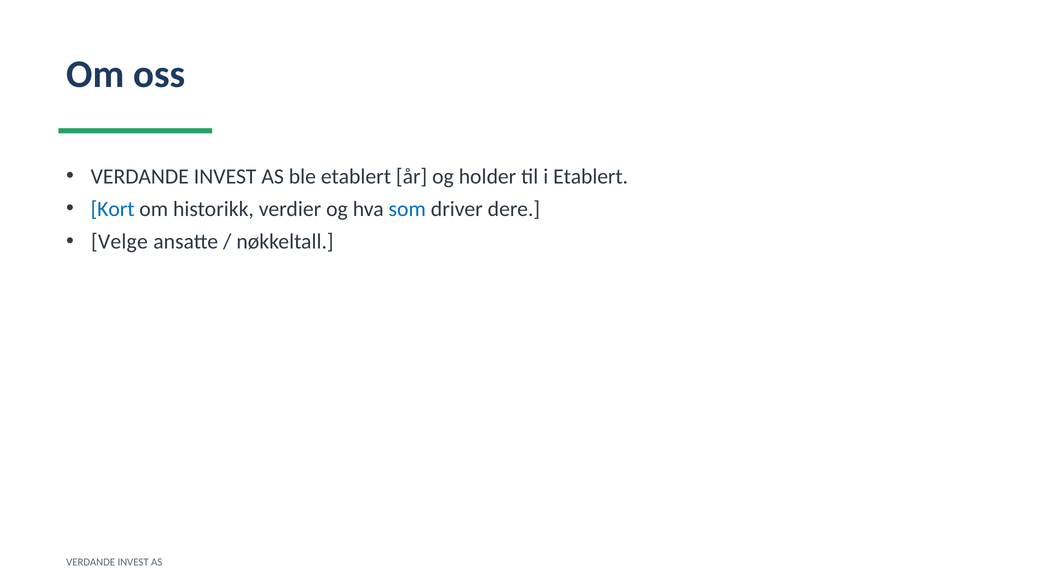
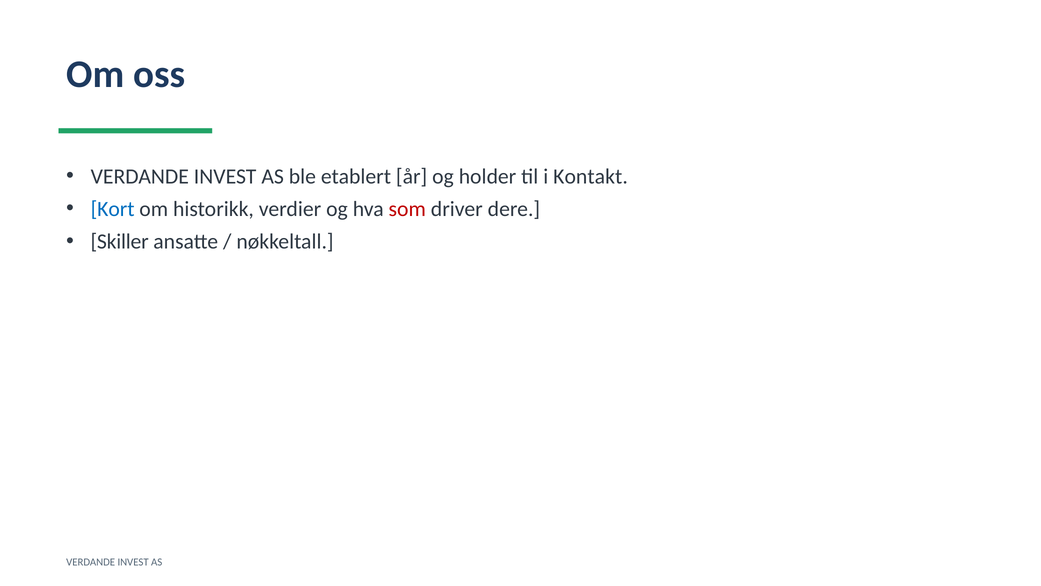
i Etablert: Etablert -> Kontakt (591, 176)
som colour: blue -> red (407, 209)
Velge: Velge -> Skiller (120, 241)
